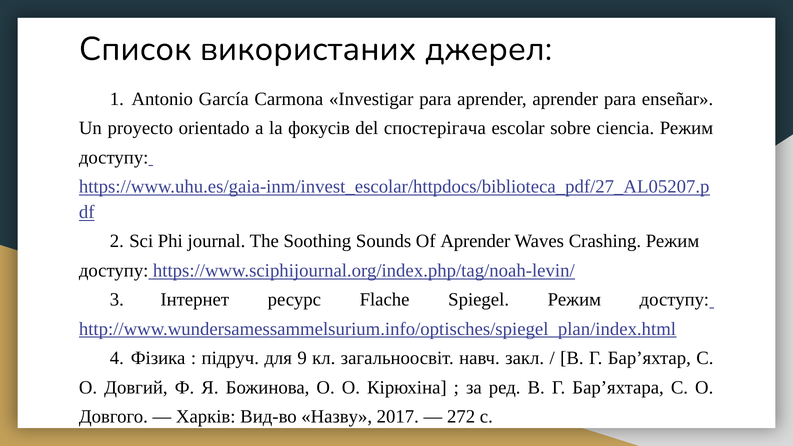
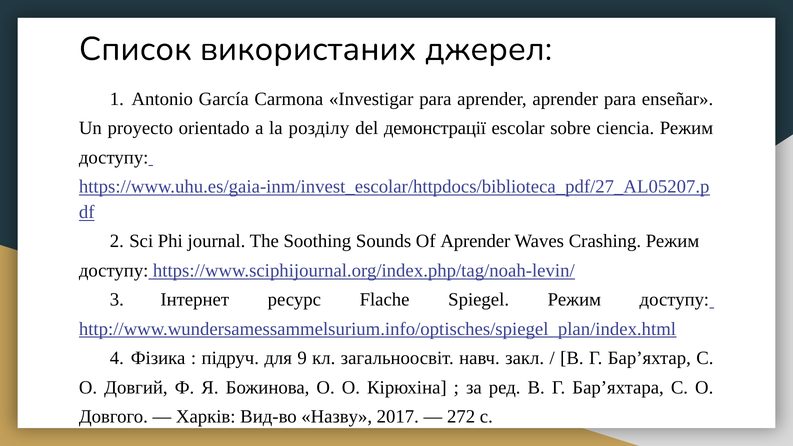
фокусів: фокусів -> розділу (319, 128)
спостерігача: спостерігача -> демонстрації (435, 128)
